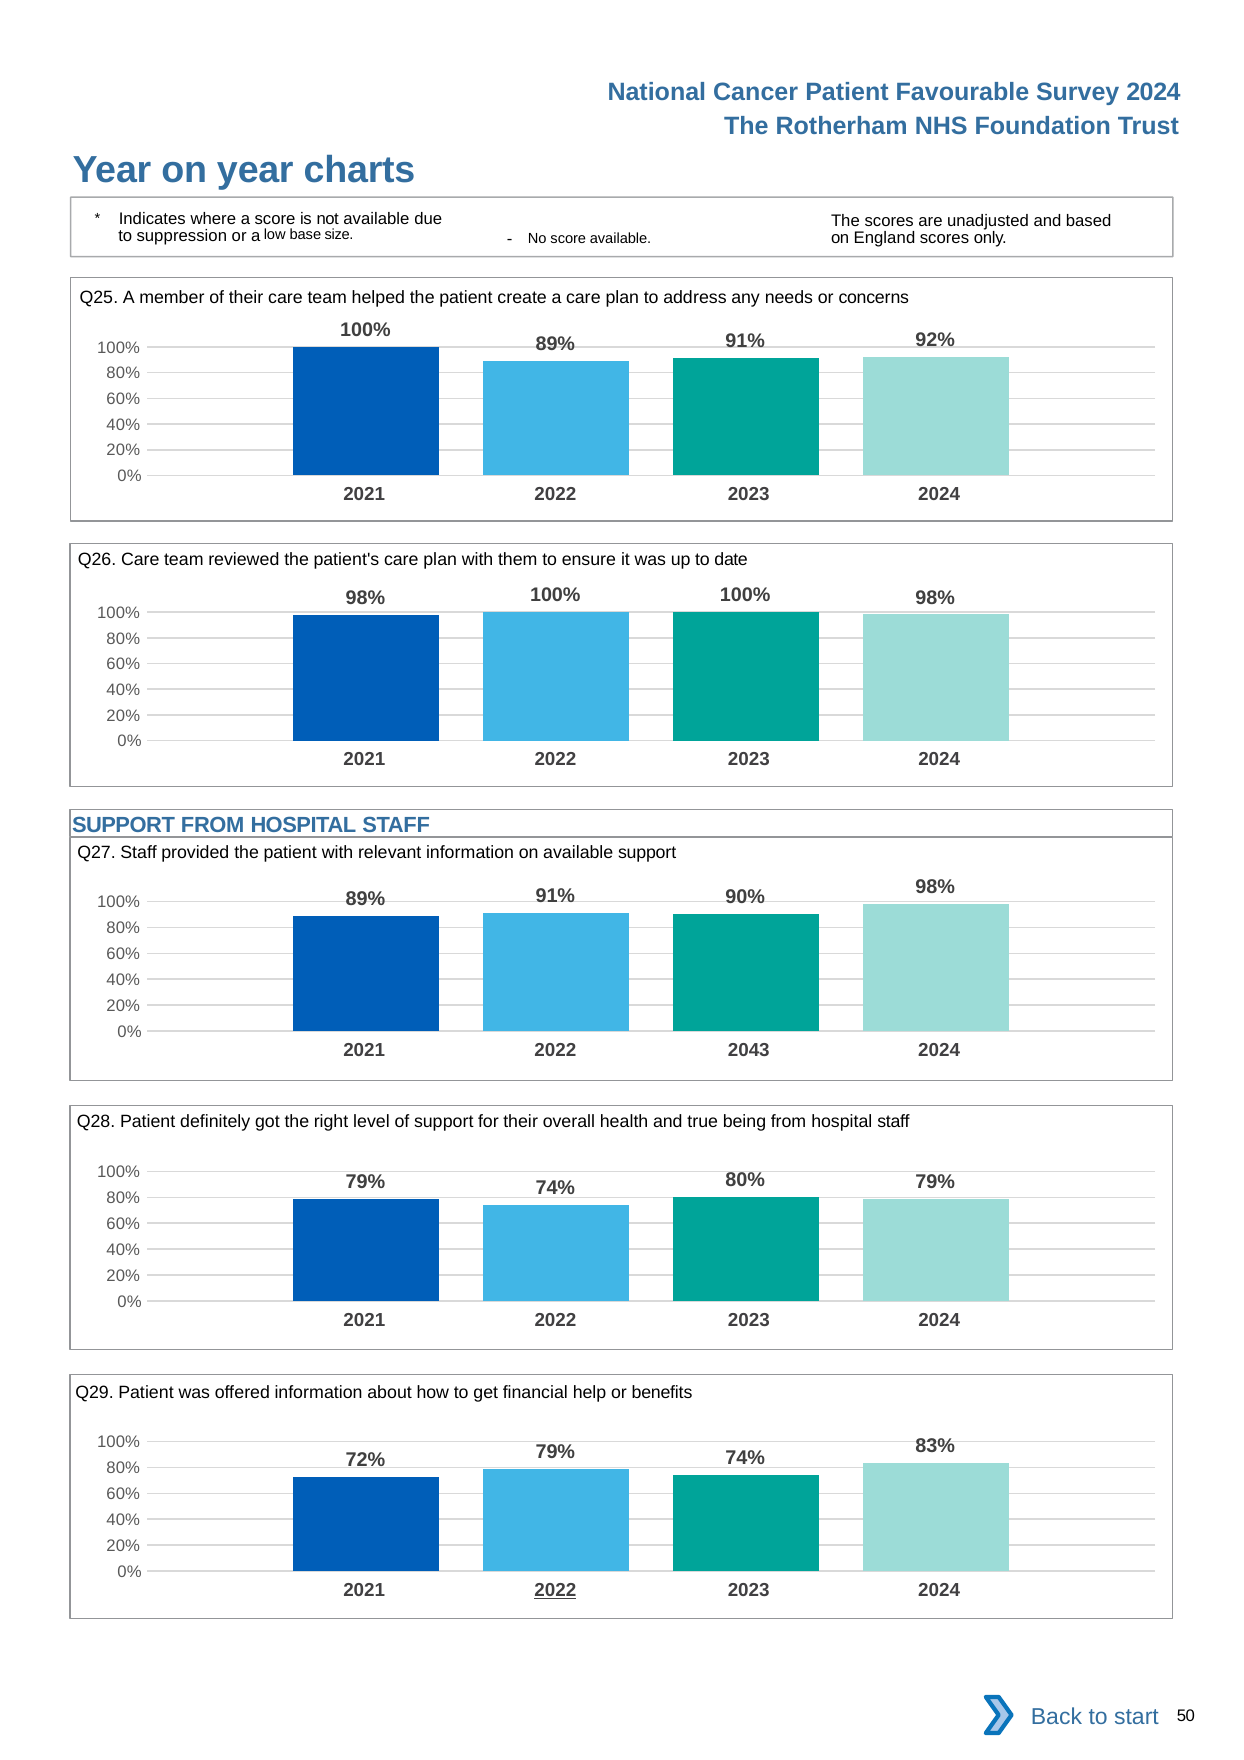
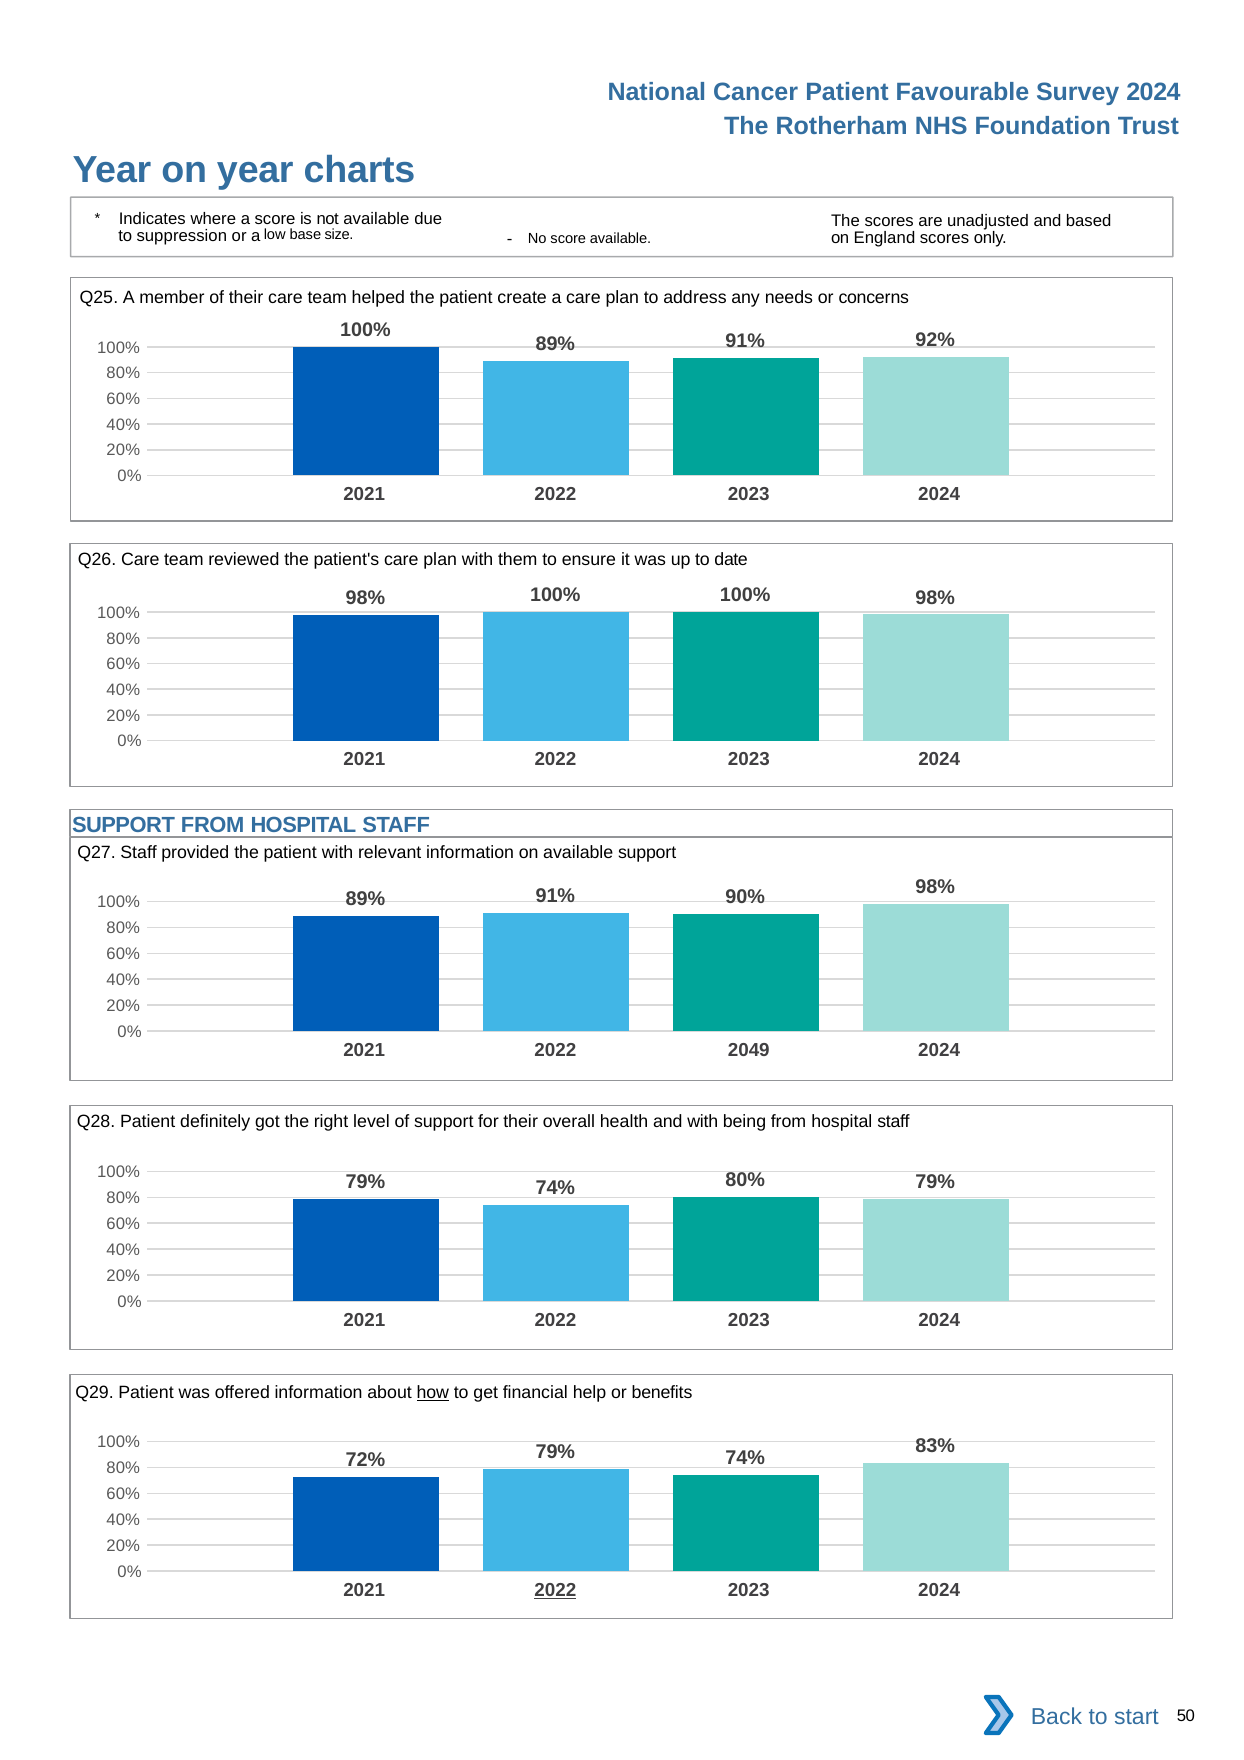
2043: 2043 -> 2049 (749, 1051)
and true: true -> with (703, 1122)
how underline: none -> present (433, 1393)
